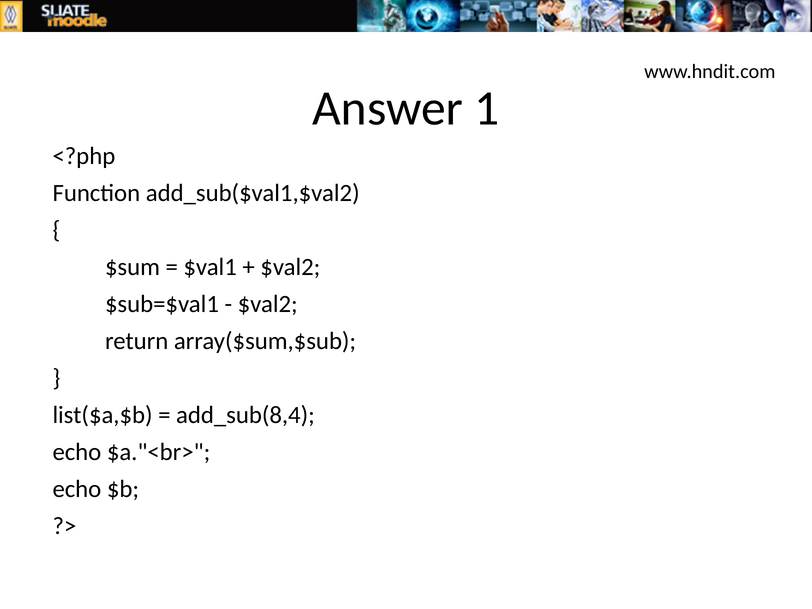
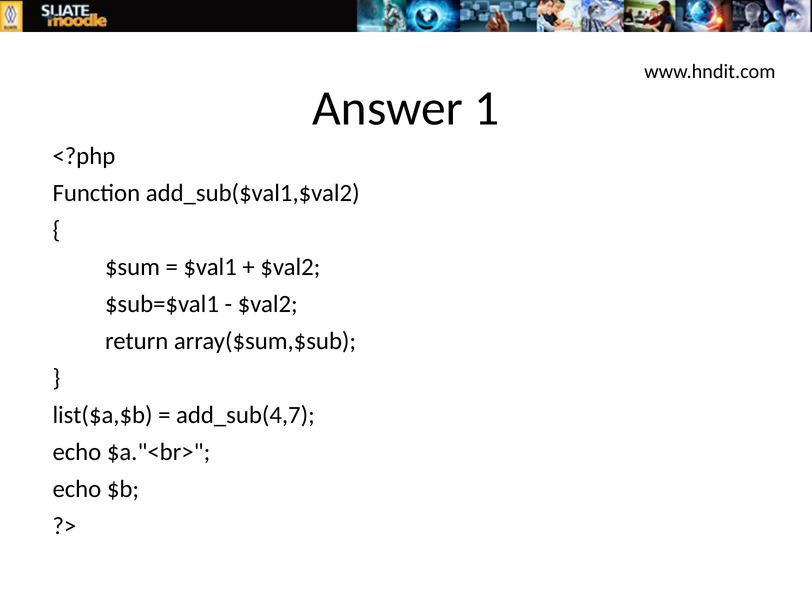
add_sub(8,4: add_sub(8,4 -> add_sub(4,7 (245, 415)
